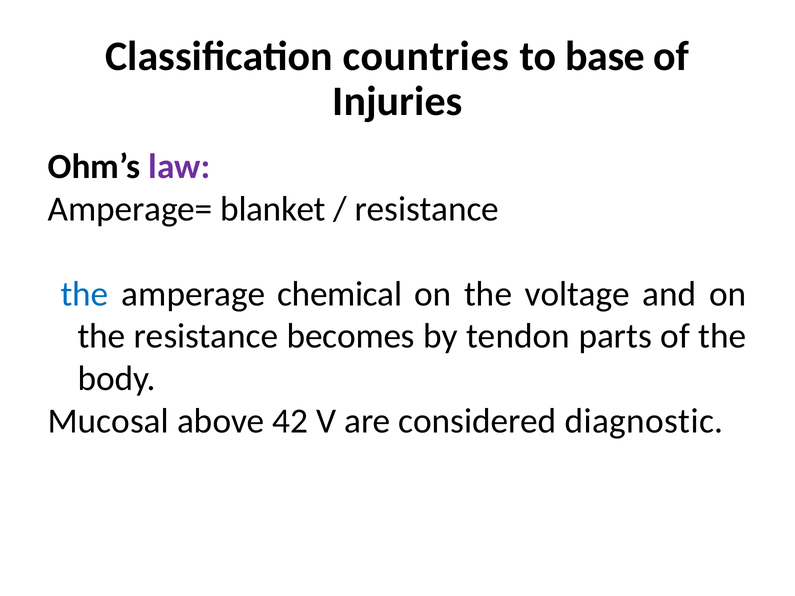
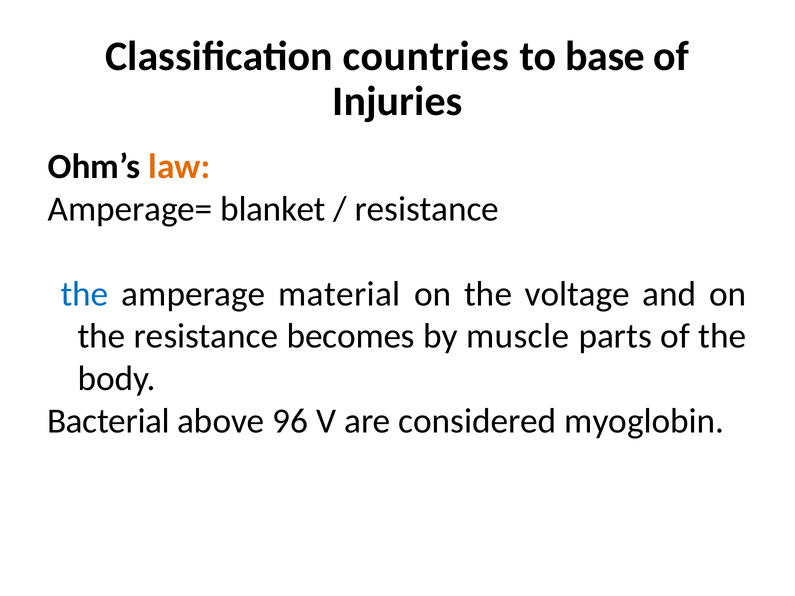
law colour: purple -> orange (179, 167)
chemical: chemical -> material (339, 294)
tendon: tendon -> muscle (518, 336)
Mucosal: Mucosal -> Bacterial (109, 421)
42: 42 -> 96 (290, 421)
diagnostic: diagnostic -> myoglobin (644, 421)
